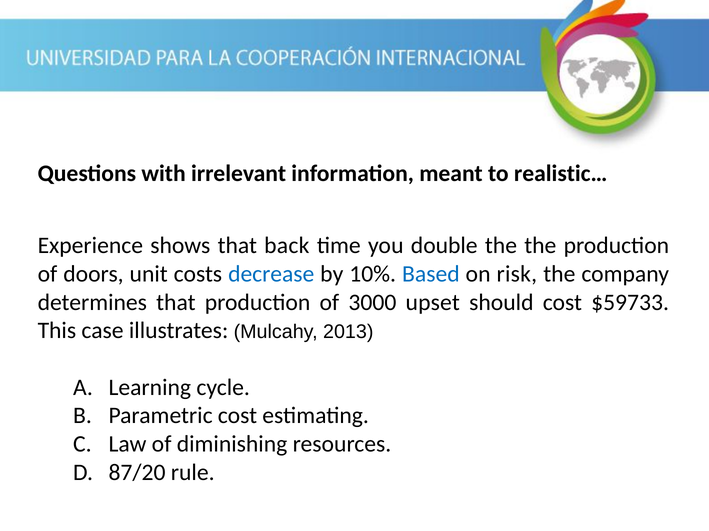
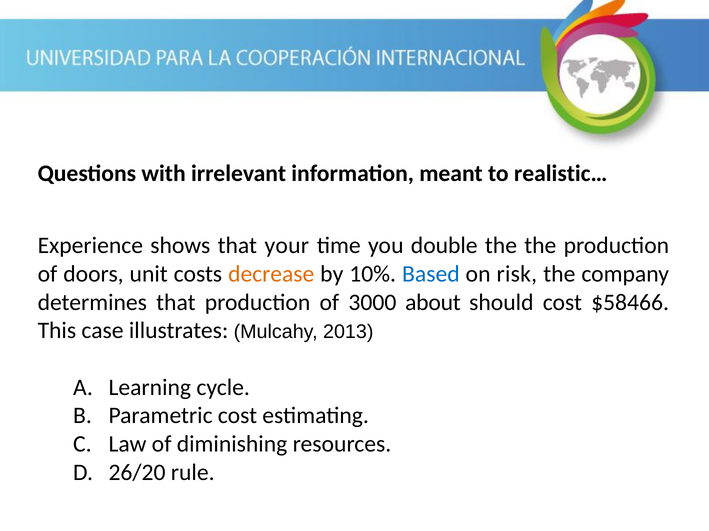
back: back -> your (287, 246)
decrease colour: blue -> orange (271, 274)
upset: upset -> about (433, 303)
$59733: $59733 -> $58466 (630, 303)
87/20: 87/20 -> 26/20 (137, 473)
